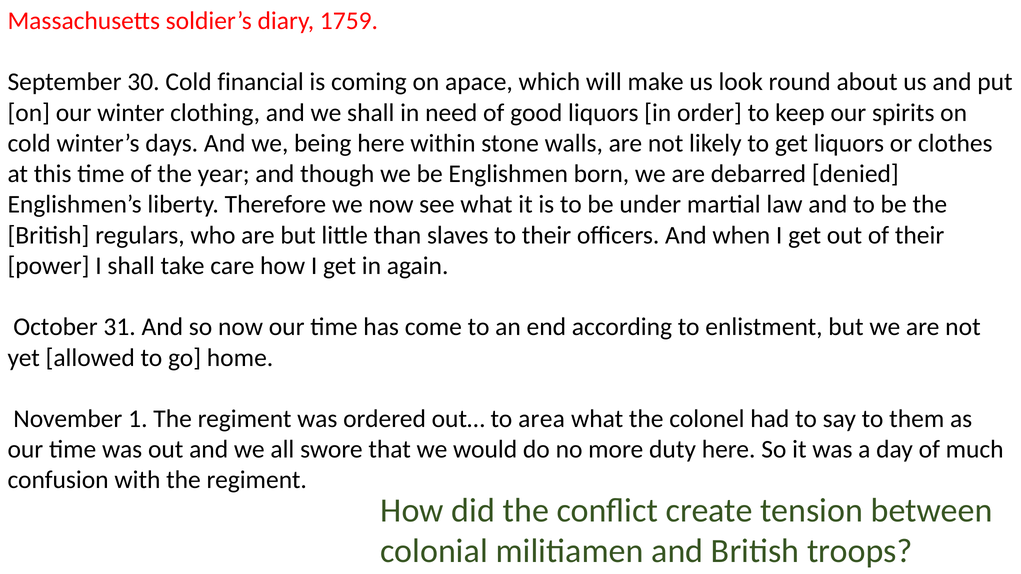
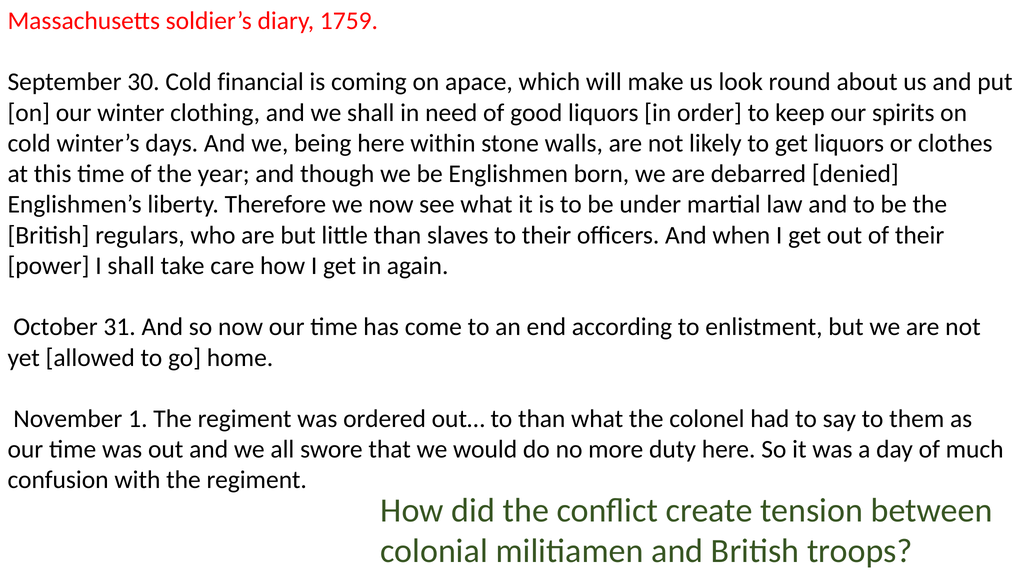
to area: area -> than (542, 419)
